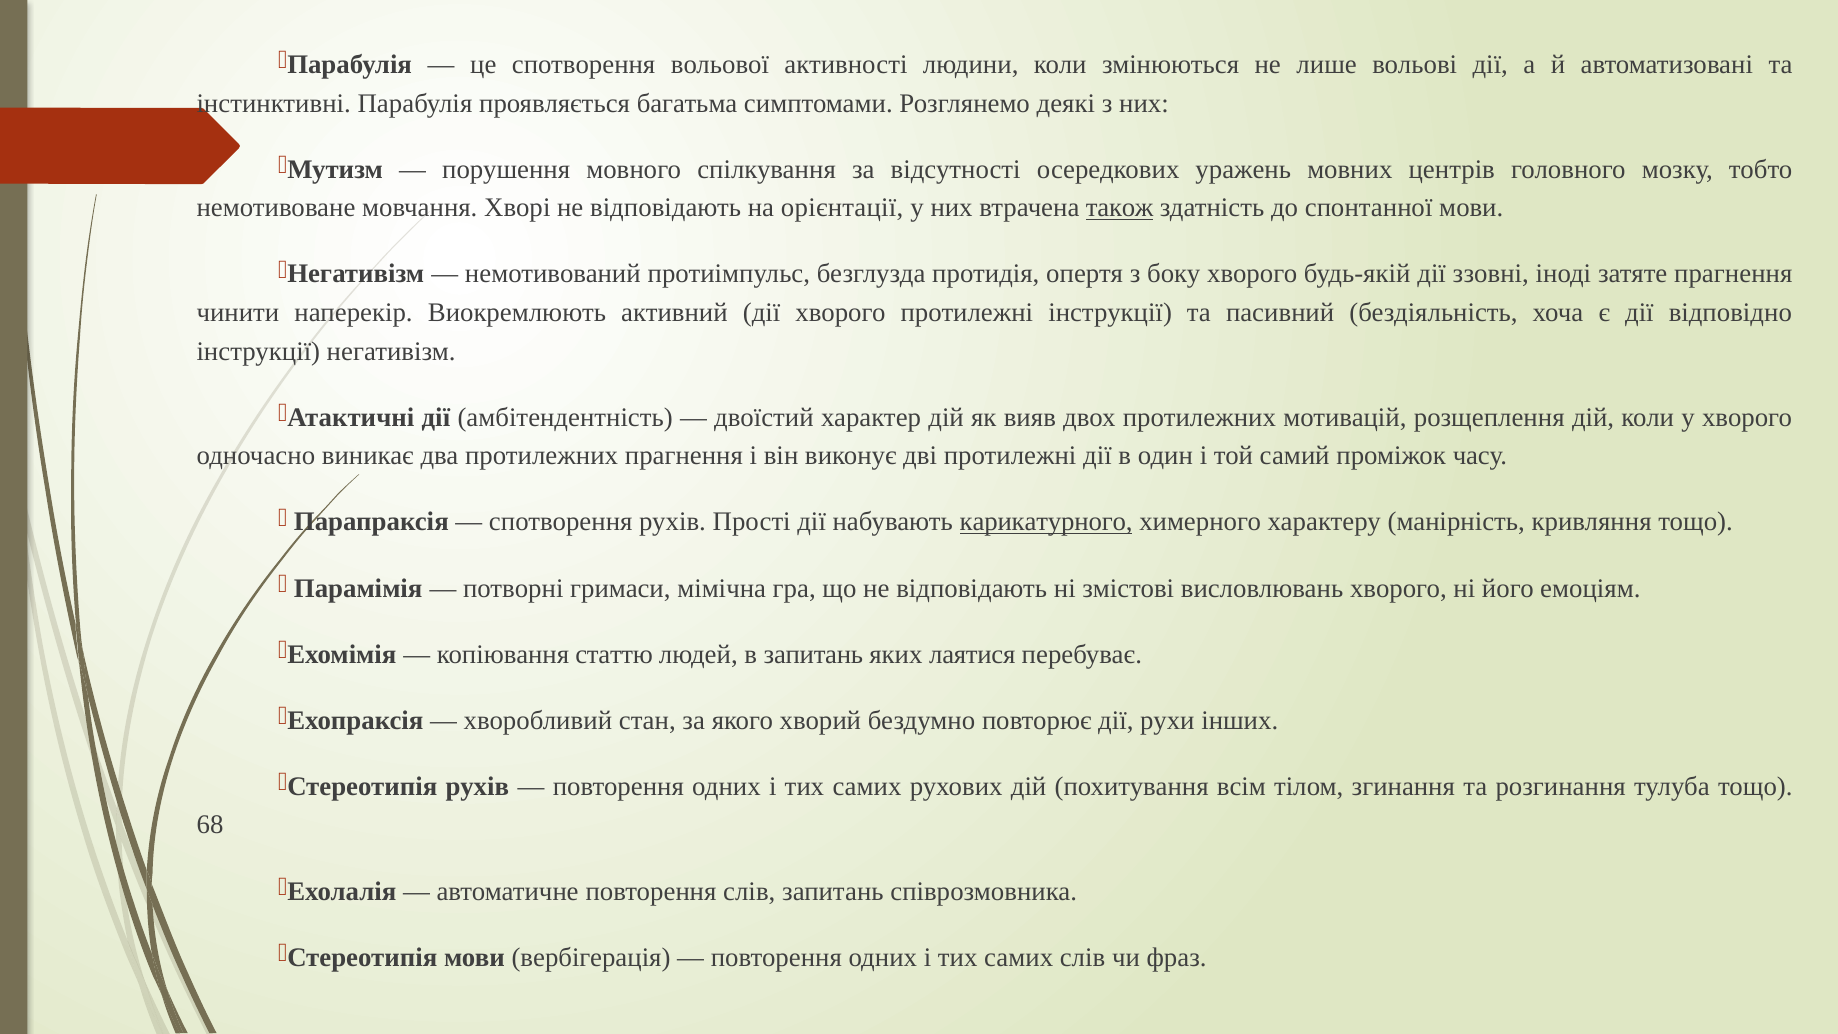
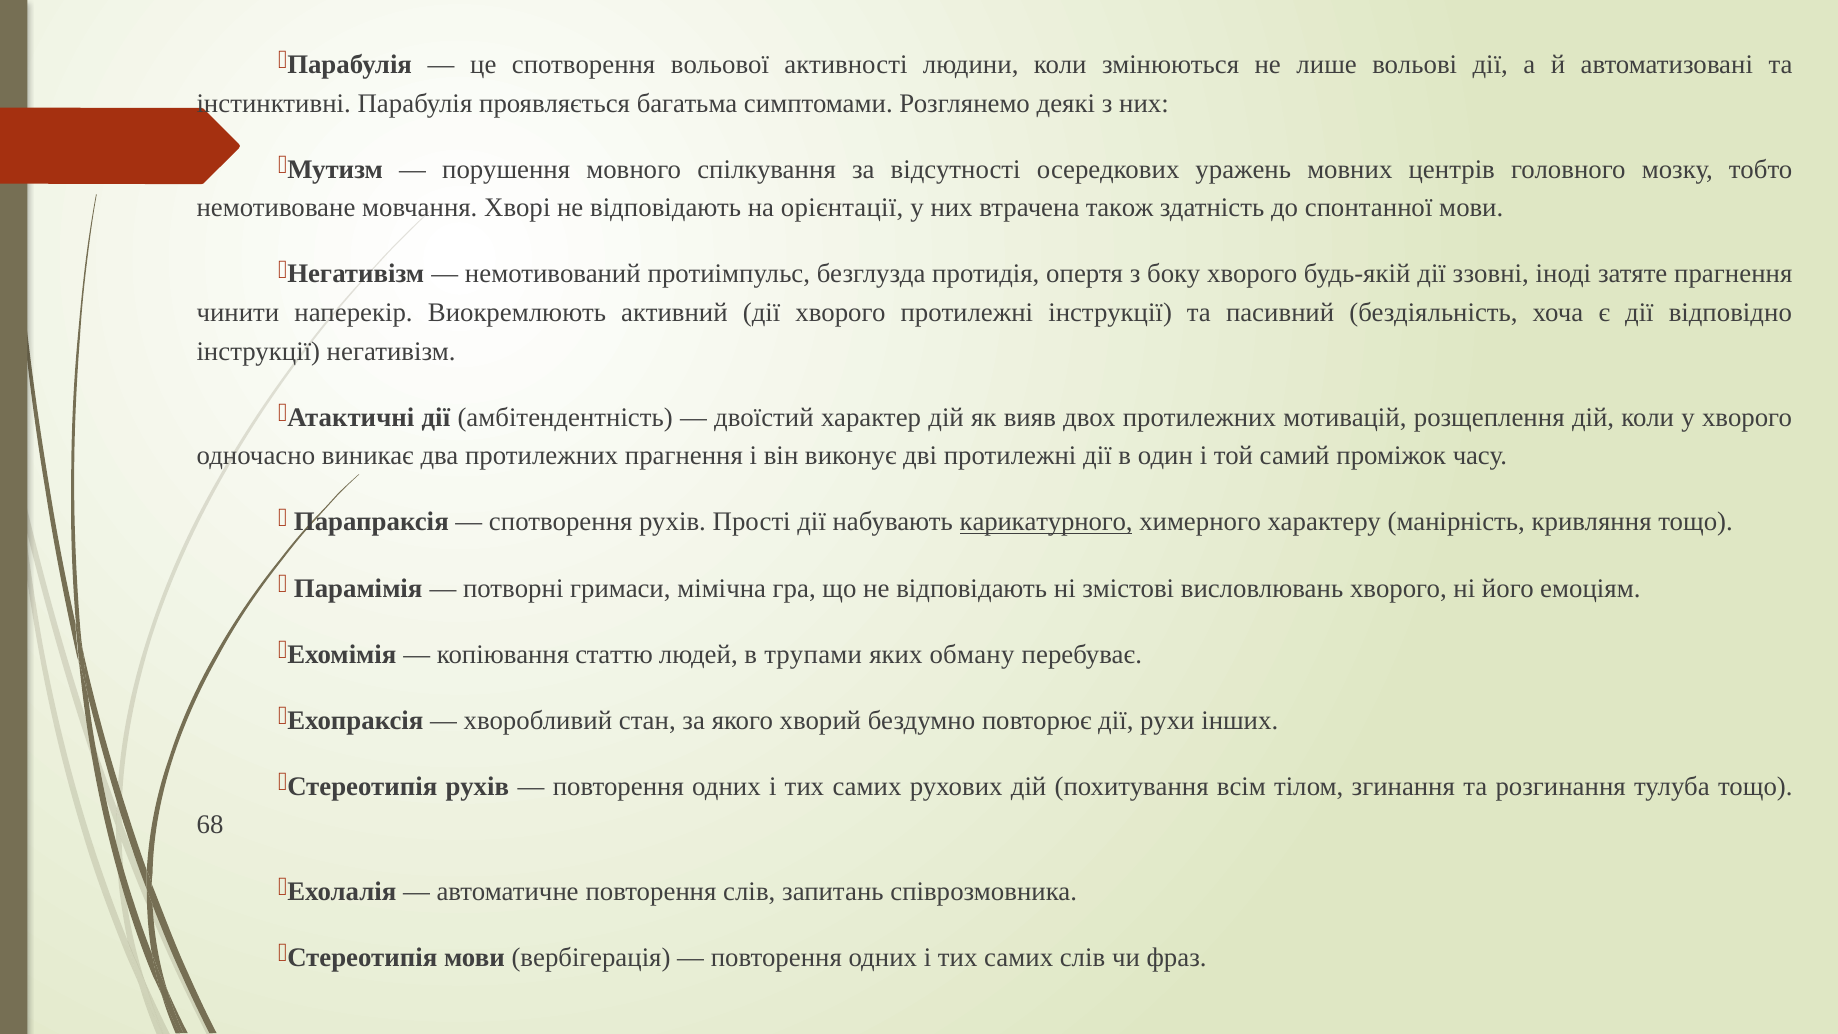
також underline: present -> none (1120, 208)
в запитань: запитань -> трупами (813, 654)
лаятися: лаятися -> обману (972, 654)
